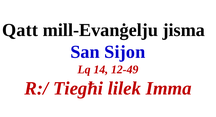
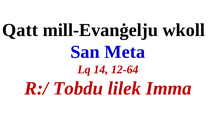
jisma: jisma -> wkoll (184, 30)
Sijon: Sijon -> Meta (125, 52)
12-49: 12-49 -> 12-64 (125, 69)
Tiegħi: Tiegħi -> Tobdu (78, 88)
